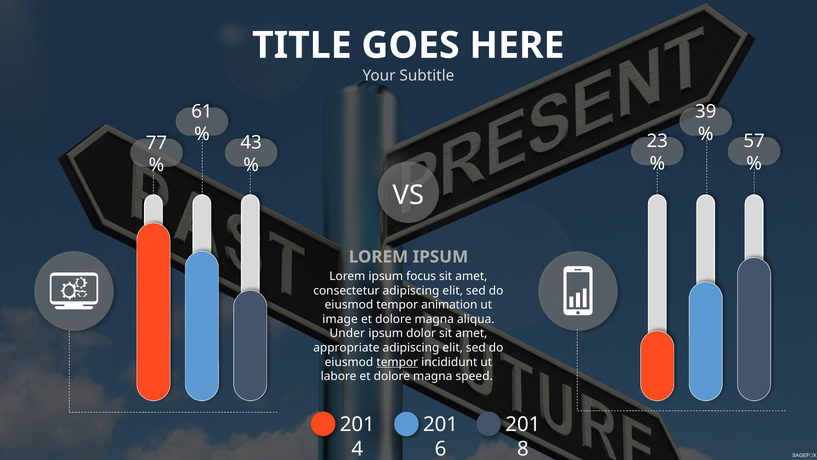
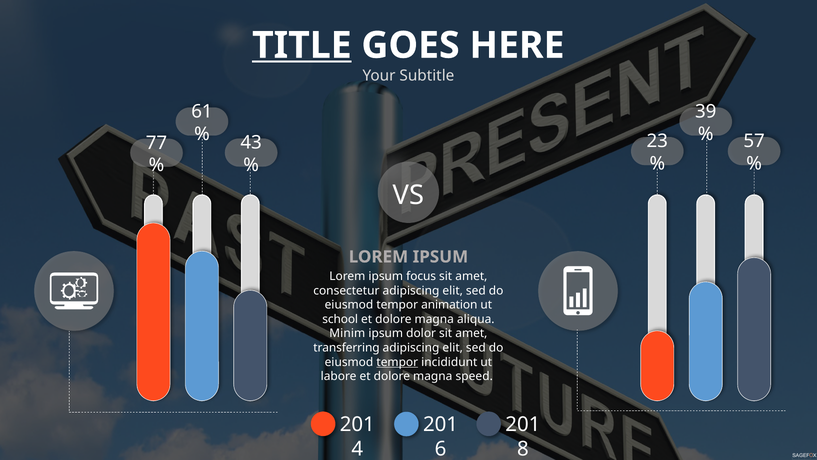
TITLE underline: none -> present (302, 45)
image: image -> school (340, 319)
Under: Under -> Minim (347, 333)
appropriate: appropriate -> transferring (346, 348)
